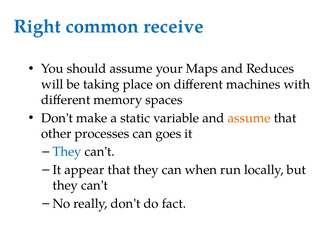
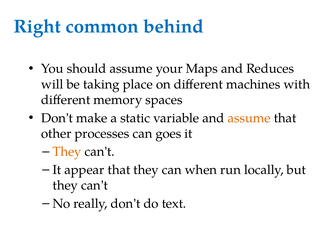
receive: receive -> behind (174, 27)
They colour: blue -> orange (67, 152)
fact: fact -> text (174, 204)
